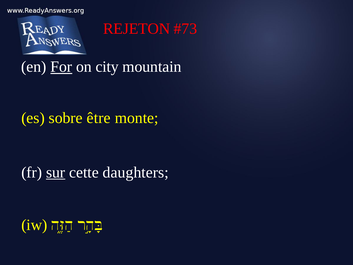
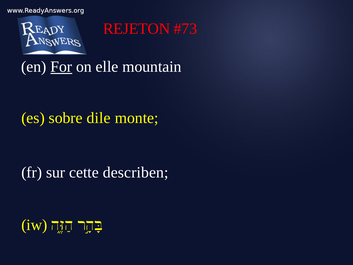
city: city -> elle (107, 67)
être: être -> dile (99, 118)
sur underline: present -> none (56, 172)
daughters: daughters -> describen (136, 172)
